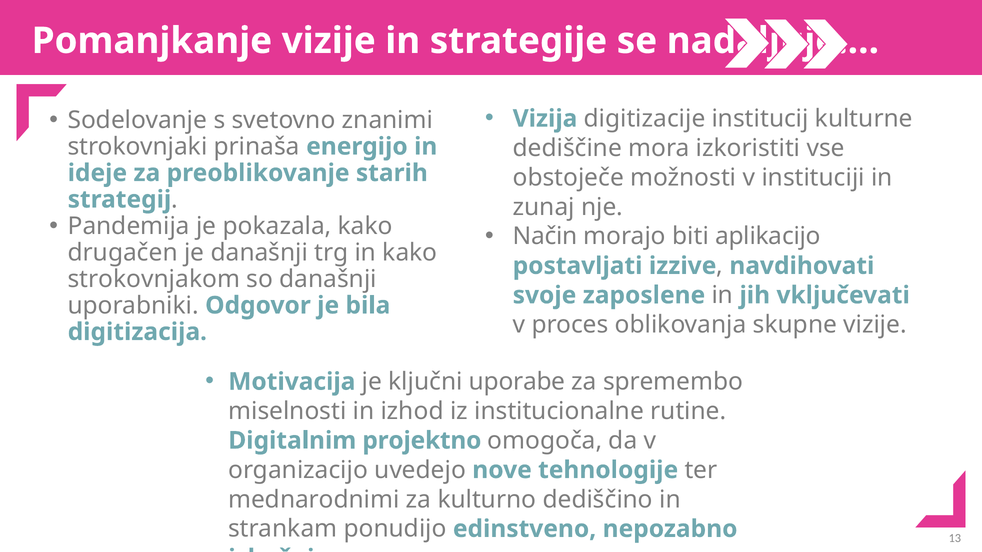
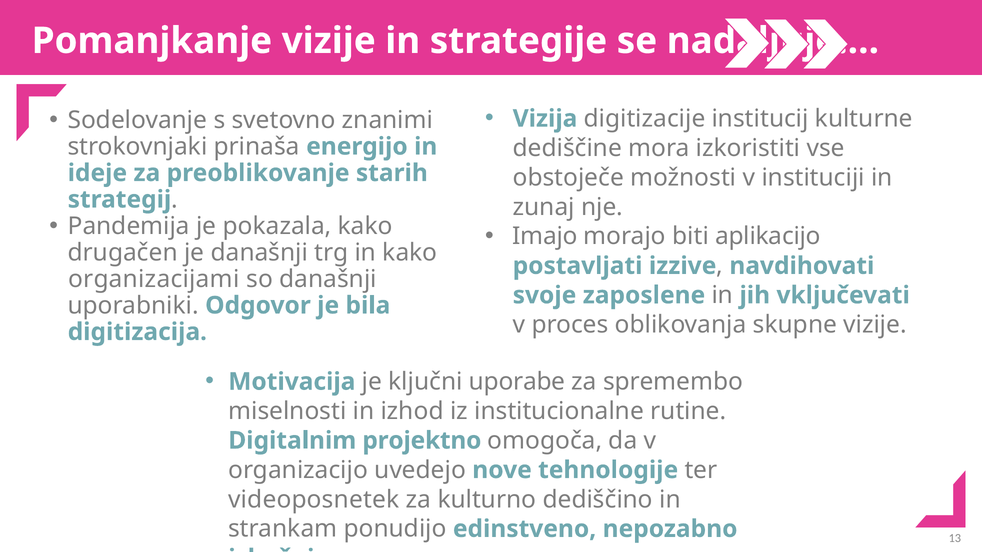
Način: Način -> Imajo (545, 237)
strokovnjakom: strokovnjakom -> organizacijami (154, 279)
mednarodnimi: mednarodnimi -> videoposnetek (314, 500)
